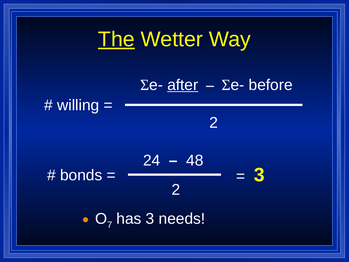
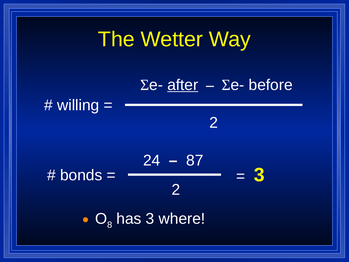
The underline: present -> none (116, 39)
48: 48 -> 87 (195, 160)
7: 7 -> 8 (110, 225)
needs: needs -> where (182, 219)
